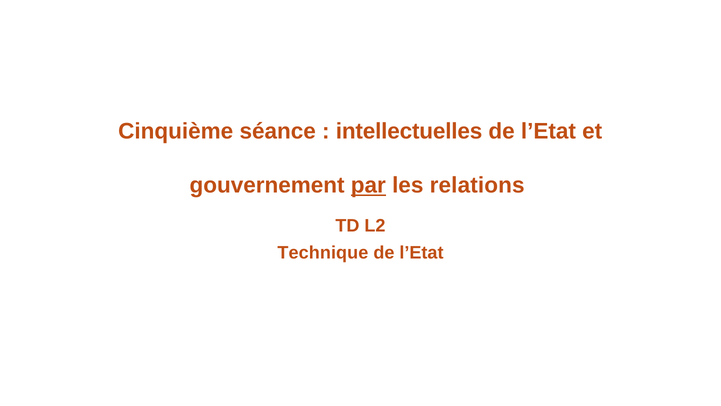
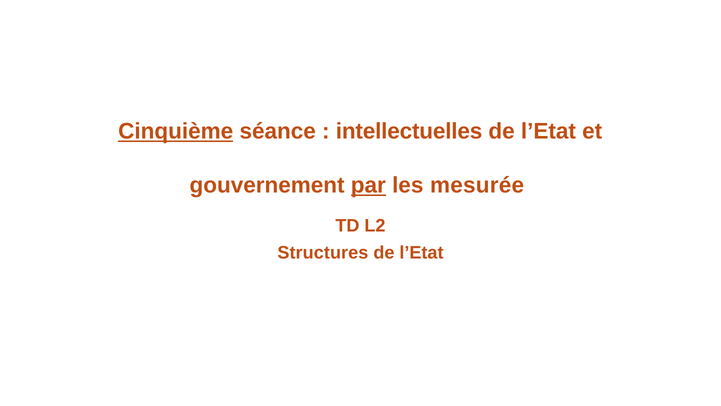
Cinquième underline: none -> present (176, 131)
relations: relations -> mesurée (477, 185)
Technique: Technique -> Structures (323, 252)
